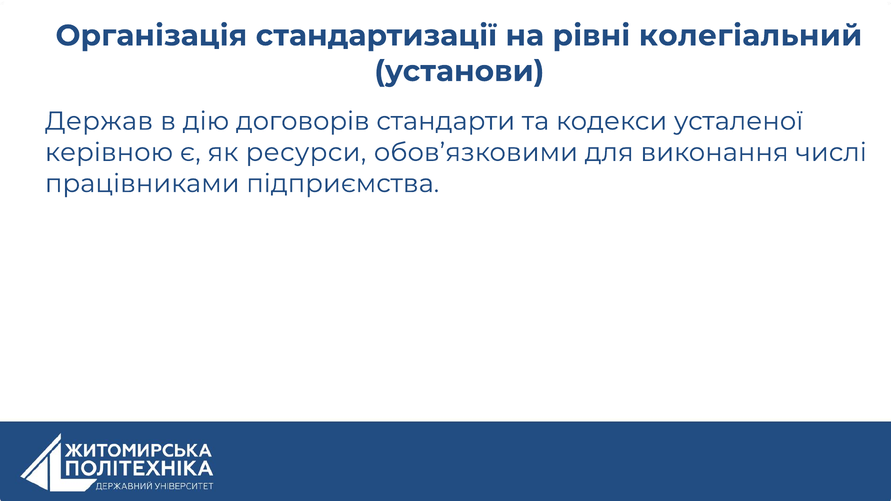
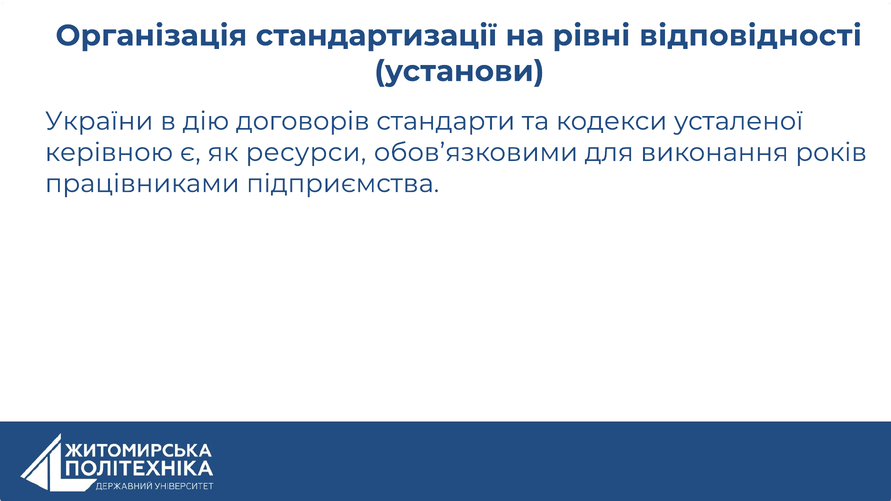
колегіальний: колегіальний -> відповідності (751, 36)
Держав: Держав -> України (99, 121)
числі: числі -> років (831, 152)
